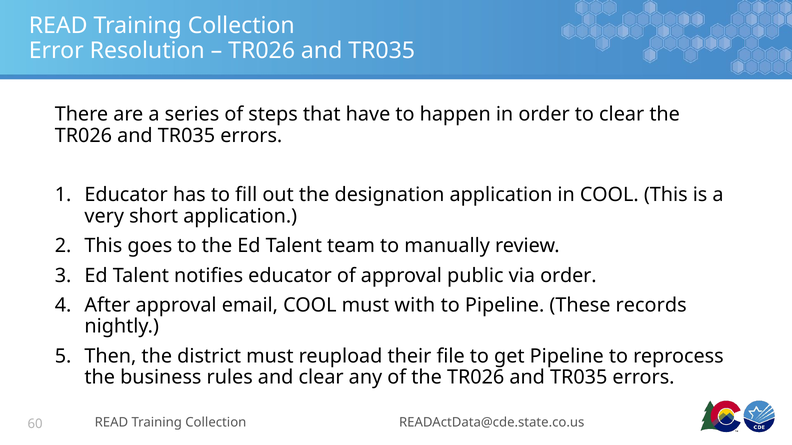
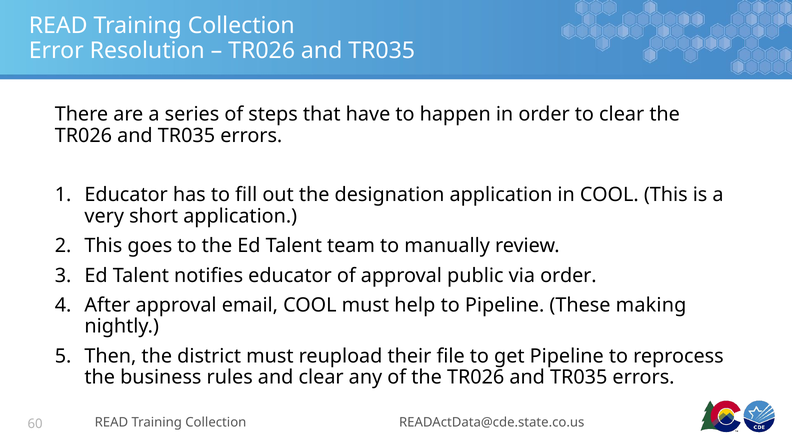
with: with -> help (415, 305)
records: records -> making (651, 305)
